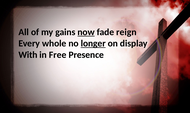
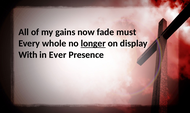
now underline: present -> none (86, 32)
reign: reign -> must (126, 32)
Free: Free -> Ever (58, 55)
